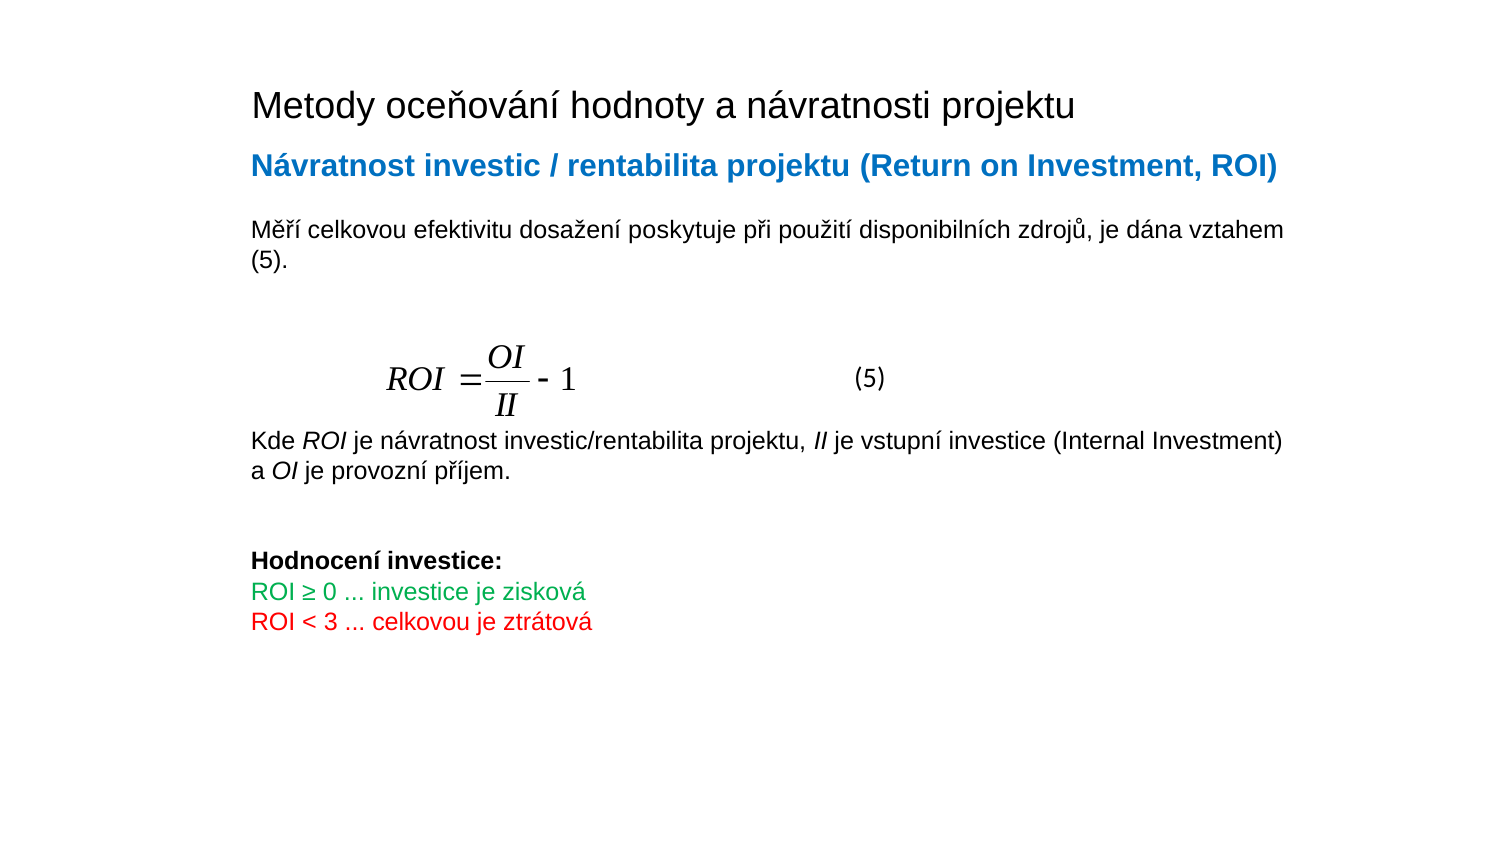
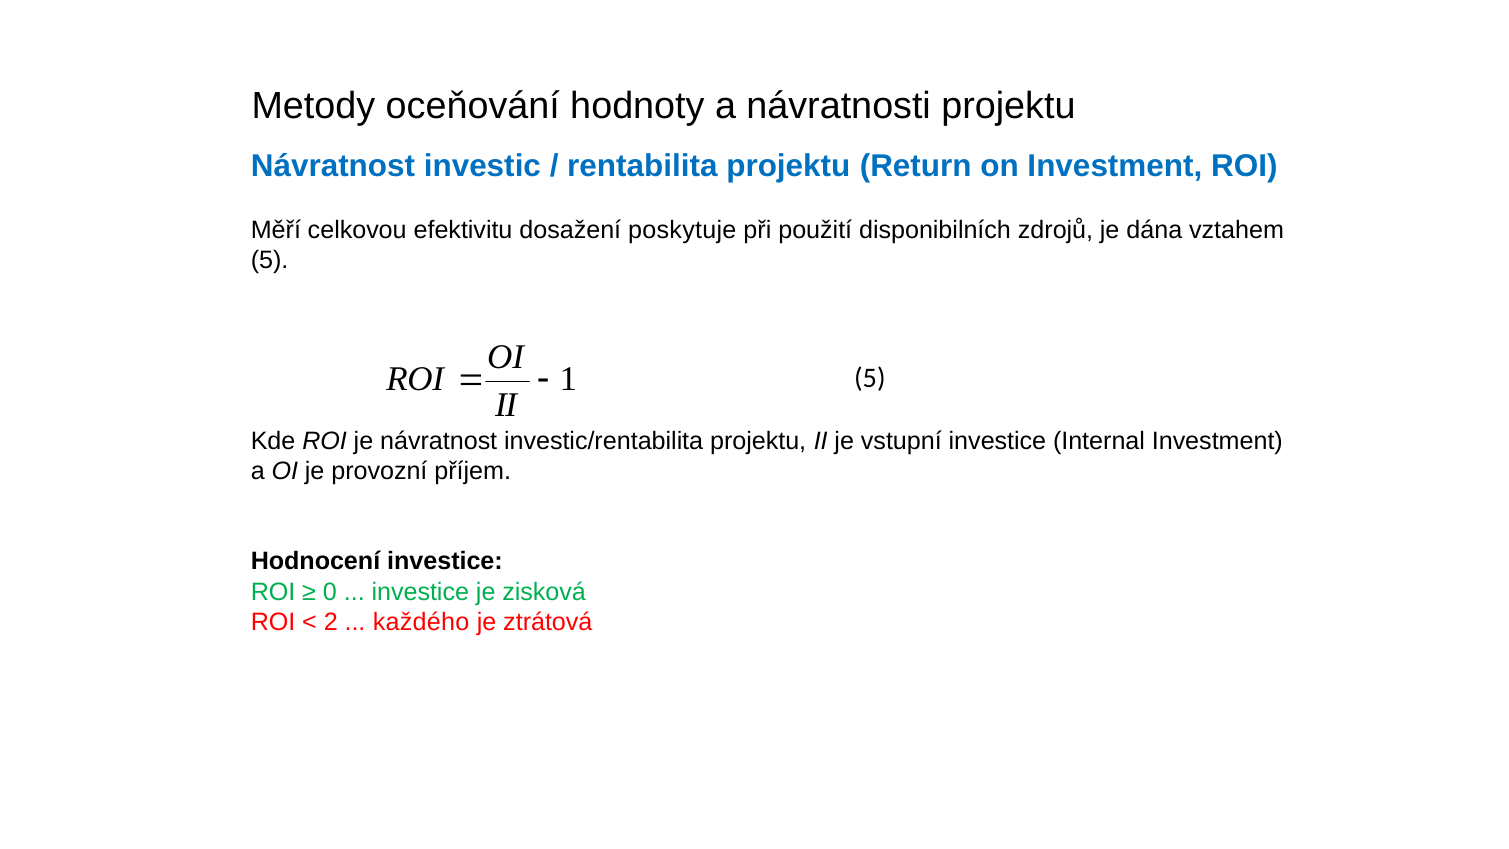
3: 3 -> 2 (331, 622)
celkovou: celkovou -> každého (421, 622)
